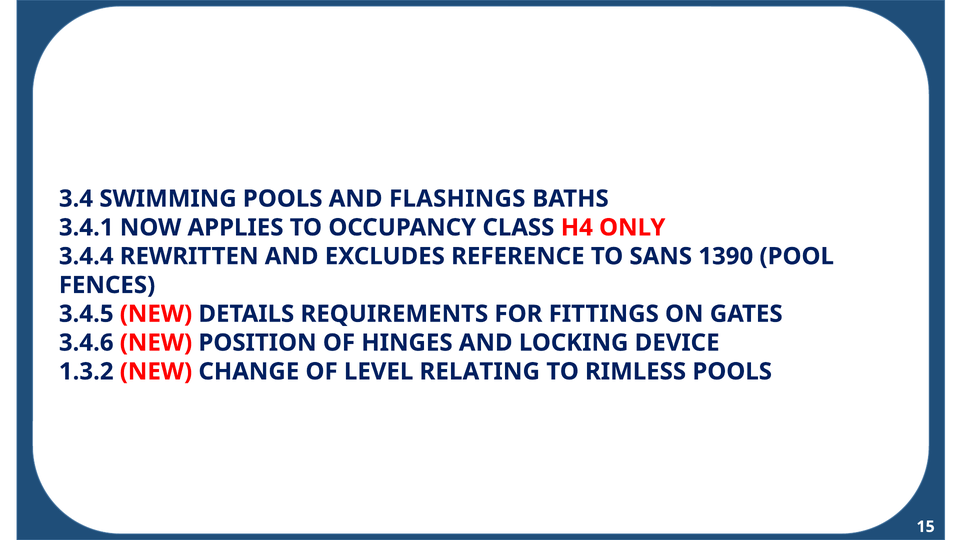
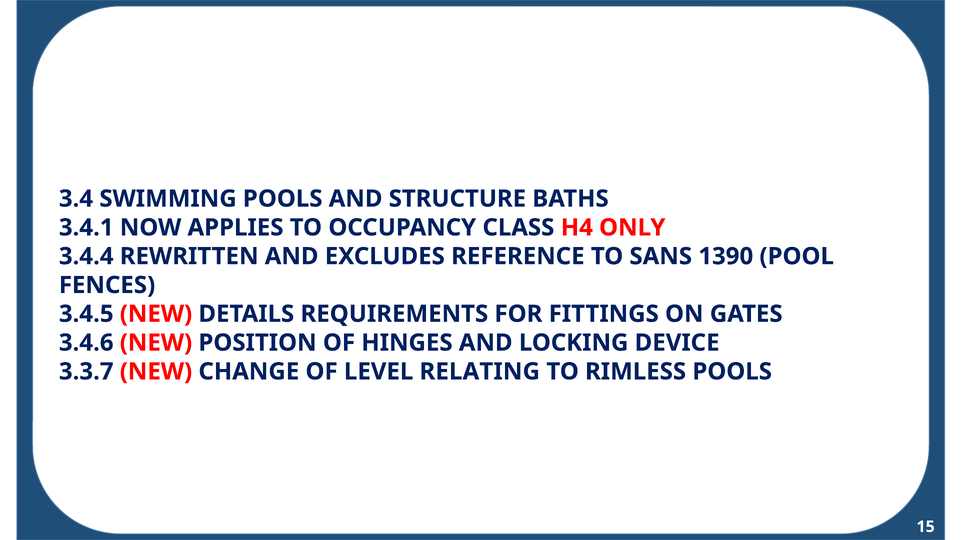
FLASHINGS: FLASHINGS -> STRUCTURE (457, 199)
1.3.2: 1.3.2 -> 3.3.7 (86, 372)
